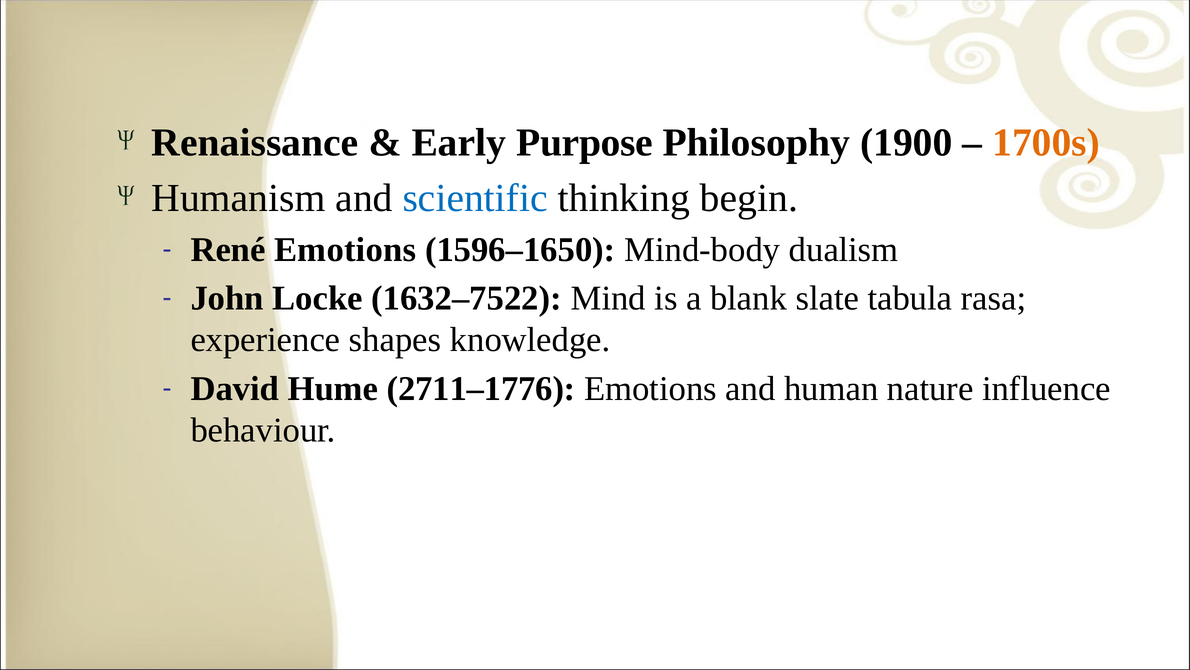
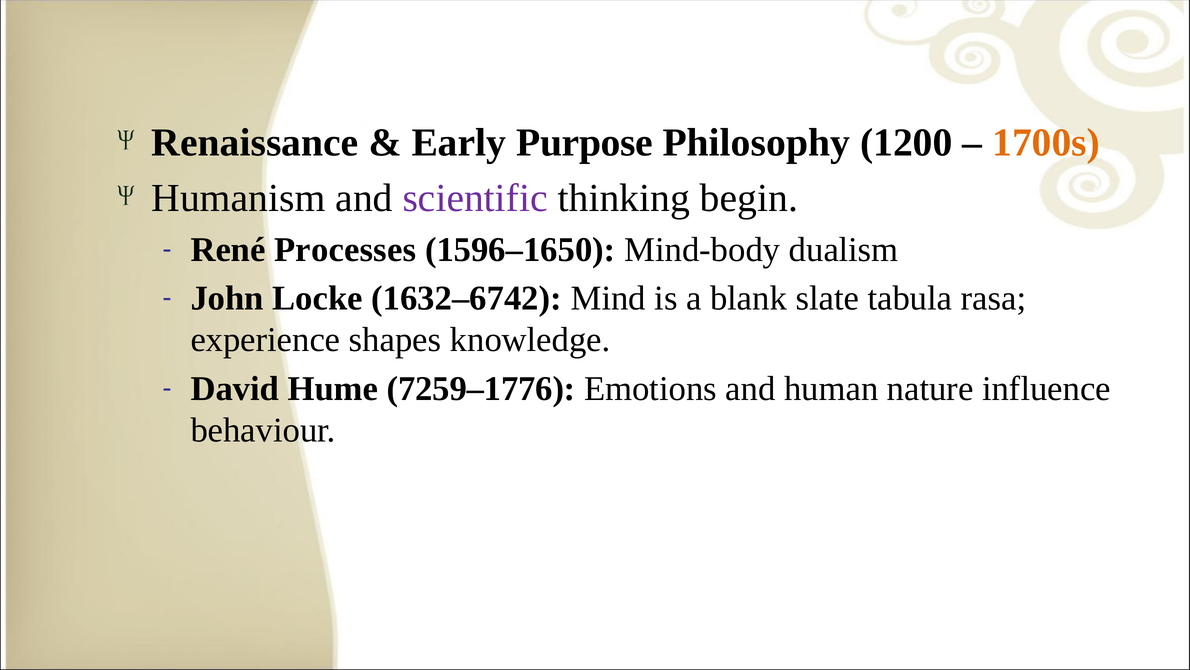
1900: 1900 -> 1200 (906, 143)
scientific colour: blue -> purple (475, 198)
René Emotions: Emotions -> Processes (345, 249)
1632–7522: 1632–7522 -> 1632–6742 (467, 298)
2711–1776: 2711–1776 -> 7259–1776 (481, 388)
